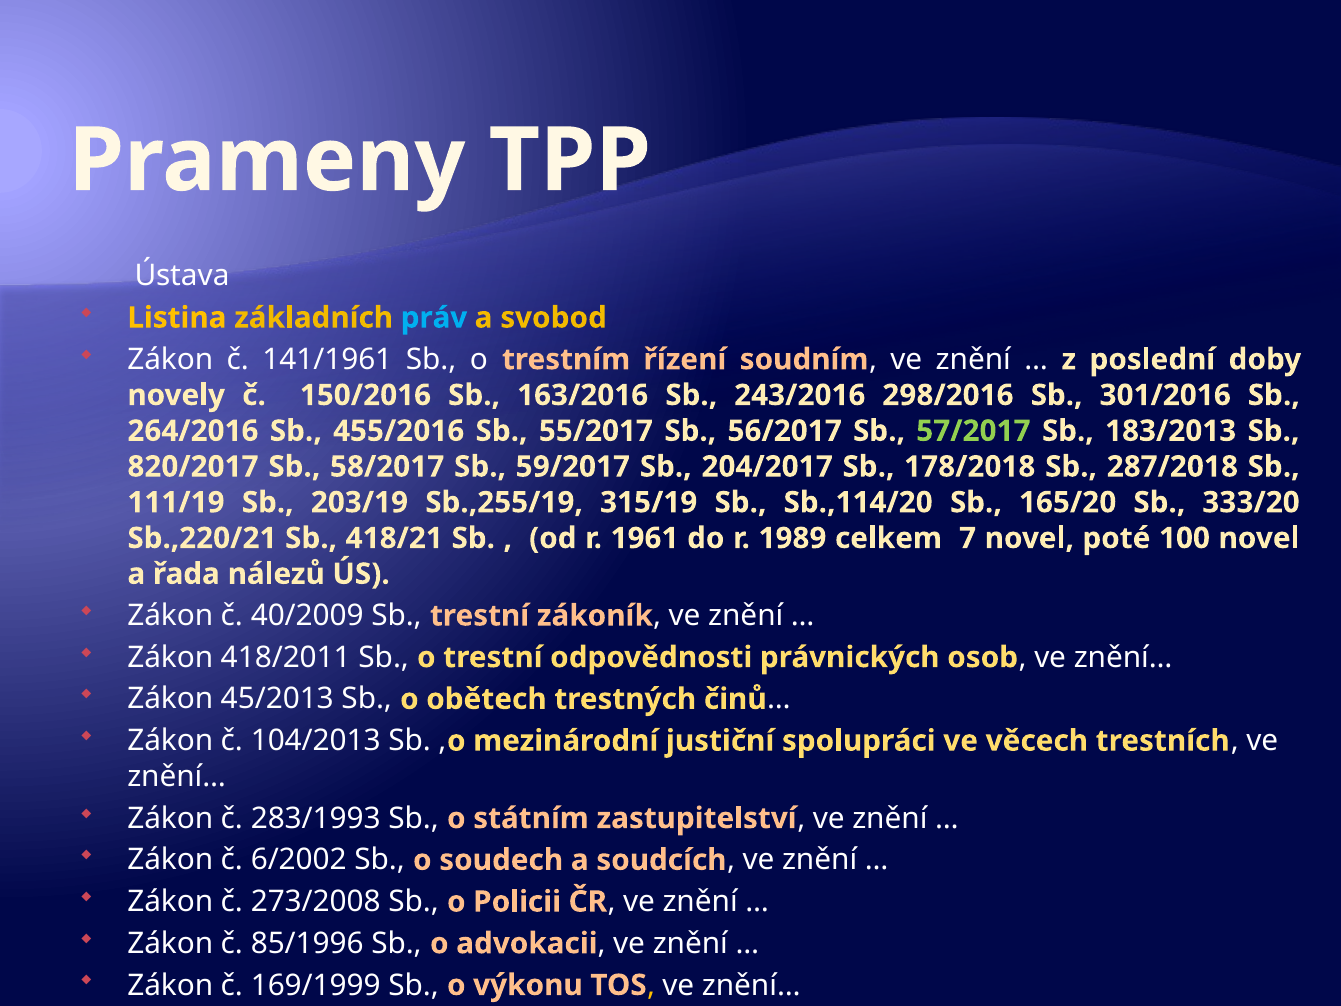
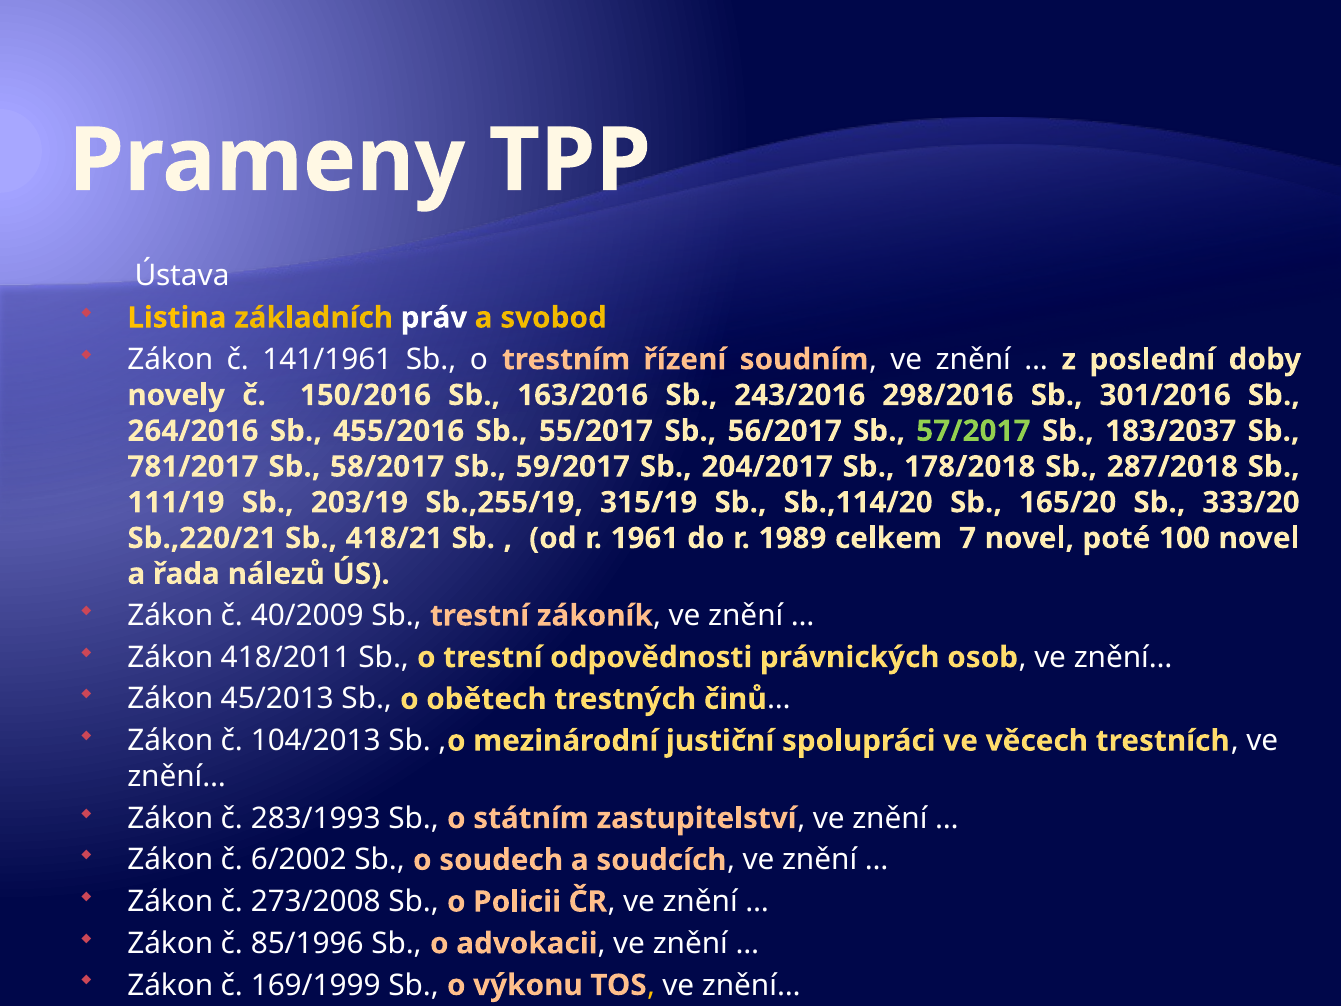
práv colour: light blue -> white (434, 318)
183/2013: 183/2013 -> 183/2037 (1171, 431)
820/2017: 820/2017 -> 781/2017 (193, 467)
